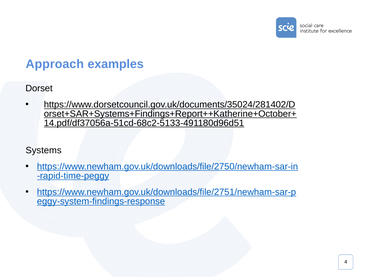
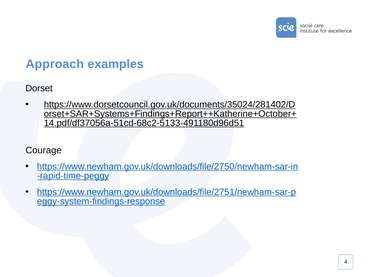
Systems: Systems -> Courage (44, 150)
